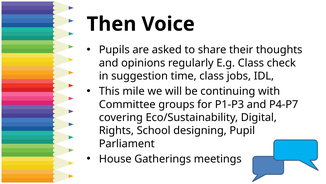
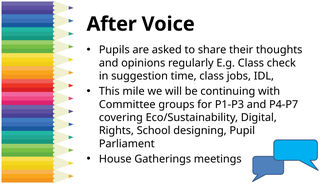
Then: Then -> After (112, 24)
